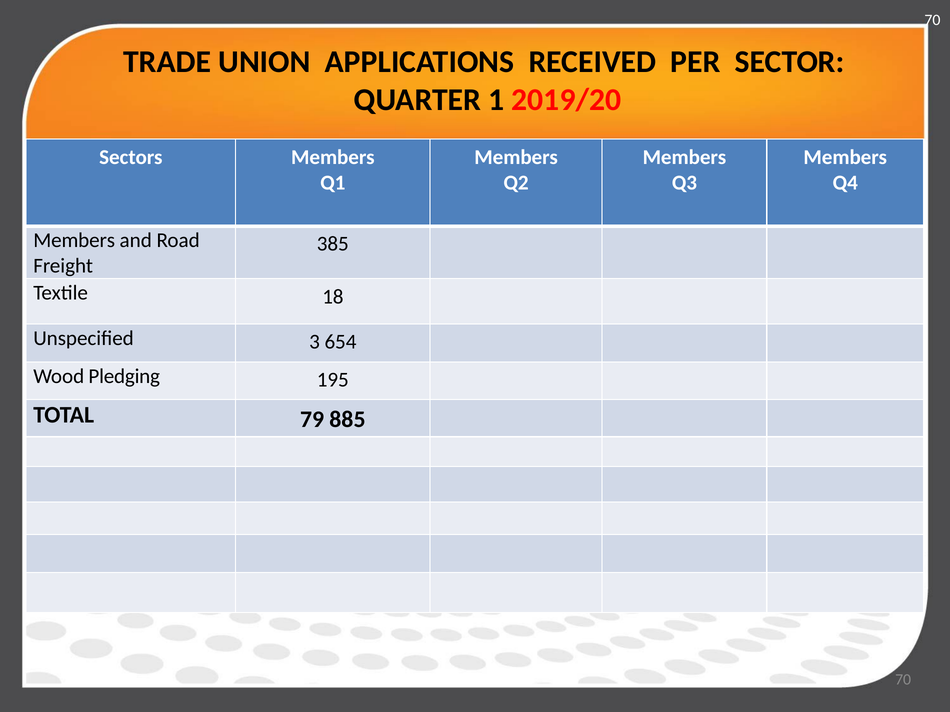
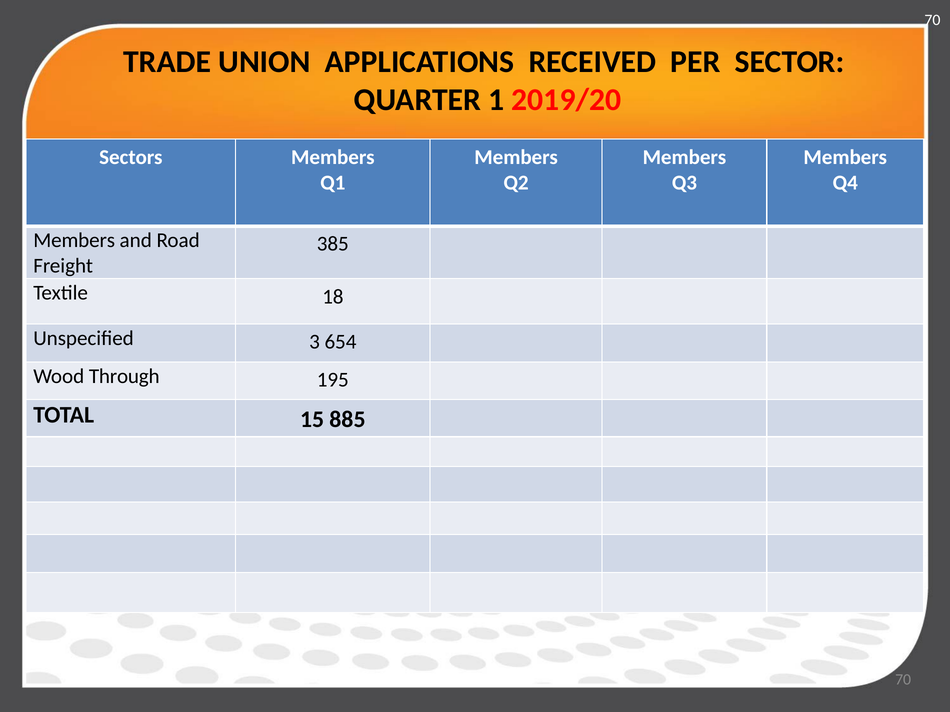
Pledging: Pledging -> Through (124, 376)
79: 79 -> 15 (312, 420)
